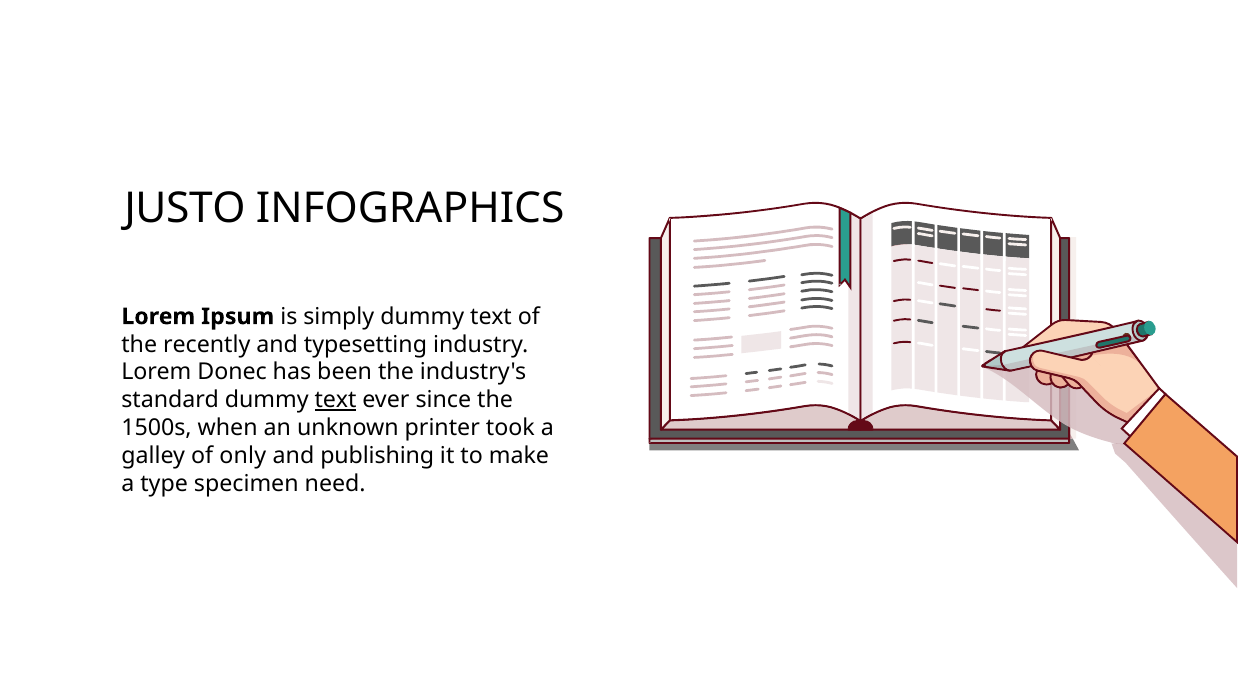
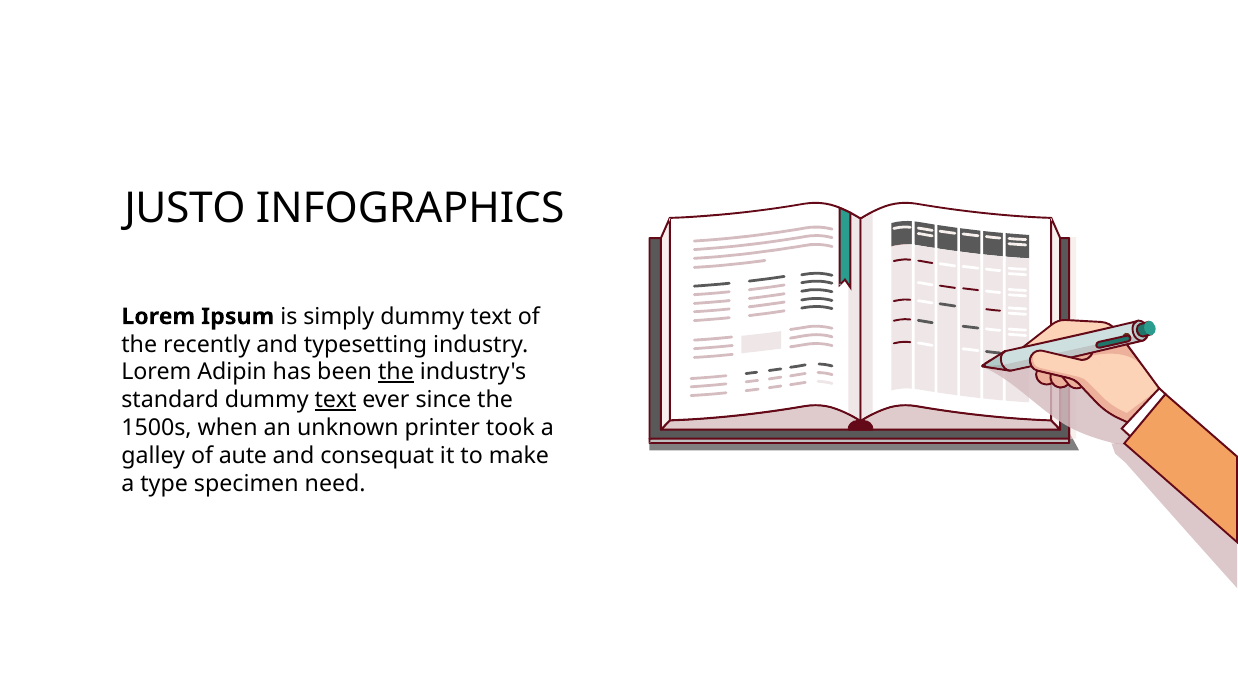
Donec: Donec -> Adipin (232, 372)
the underline: none -> present (396, 372)
only: only -> aute (243, 456)
publishing: publishing -> consequat (377, 456)
